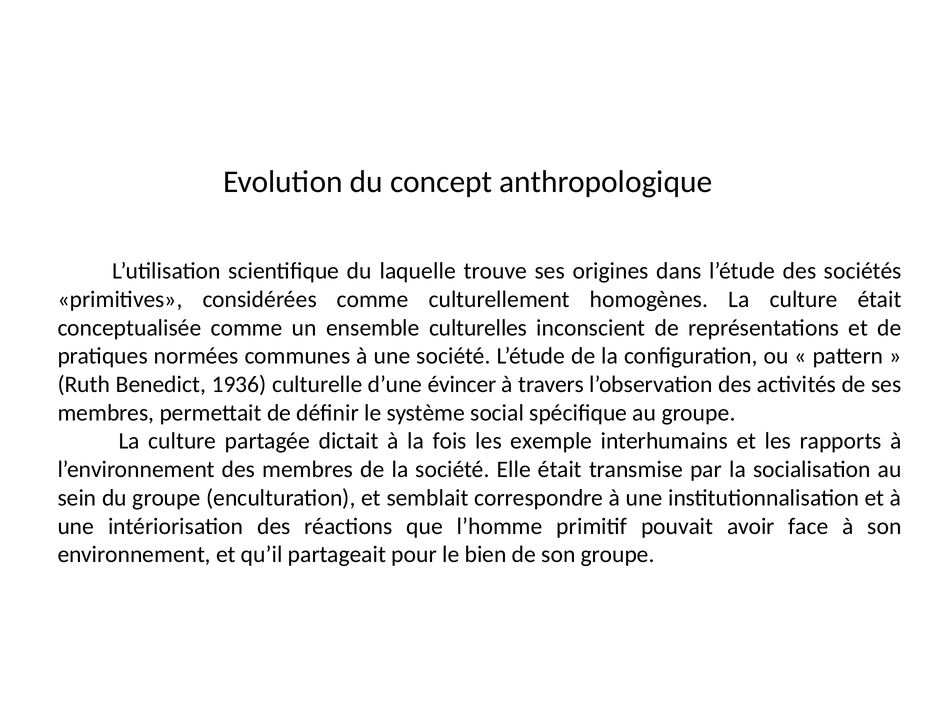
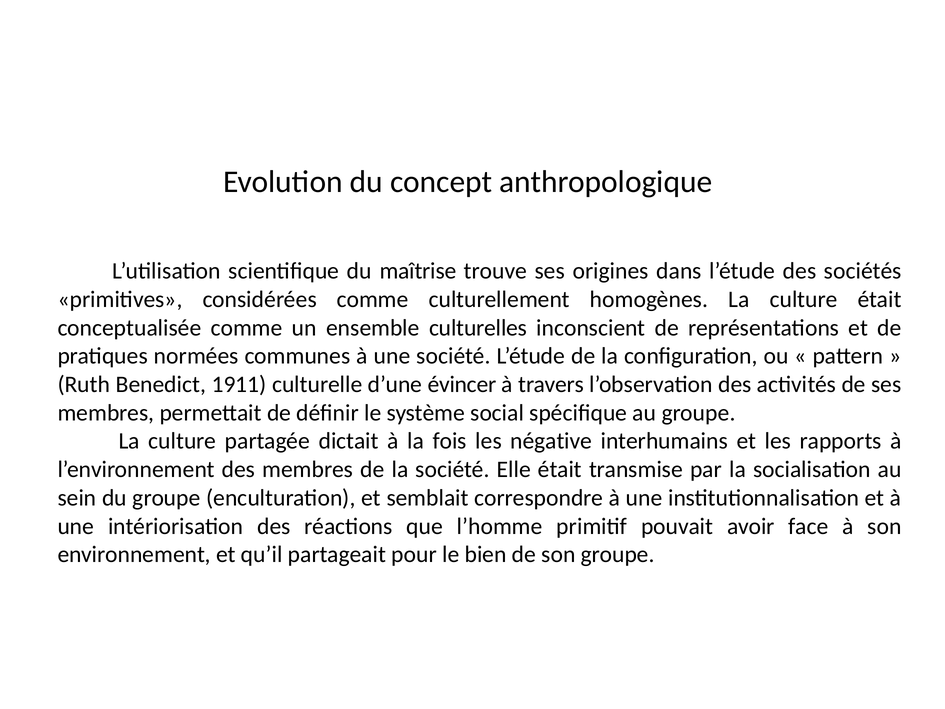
laquelle: laquelle -> maîtrise (418, 271)
1936: 1936 -> 1911 (239, 384)
exemple: exemple -> négative (551, 441)
